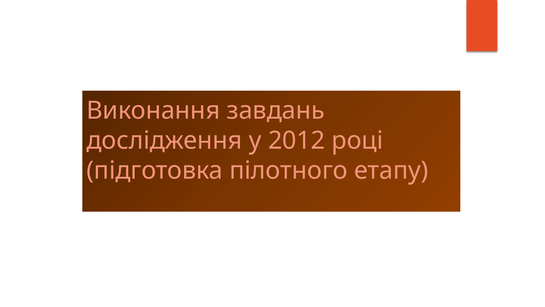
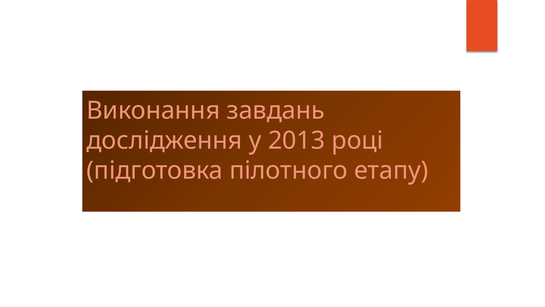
2012: 2012 -> 2013 (297, 140)
